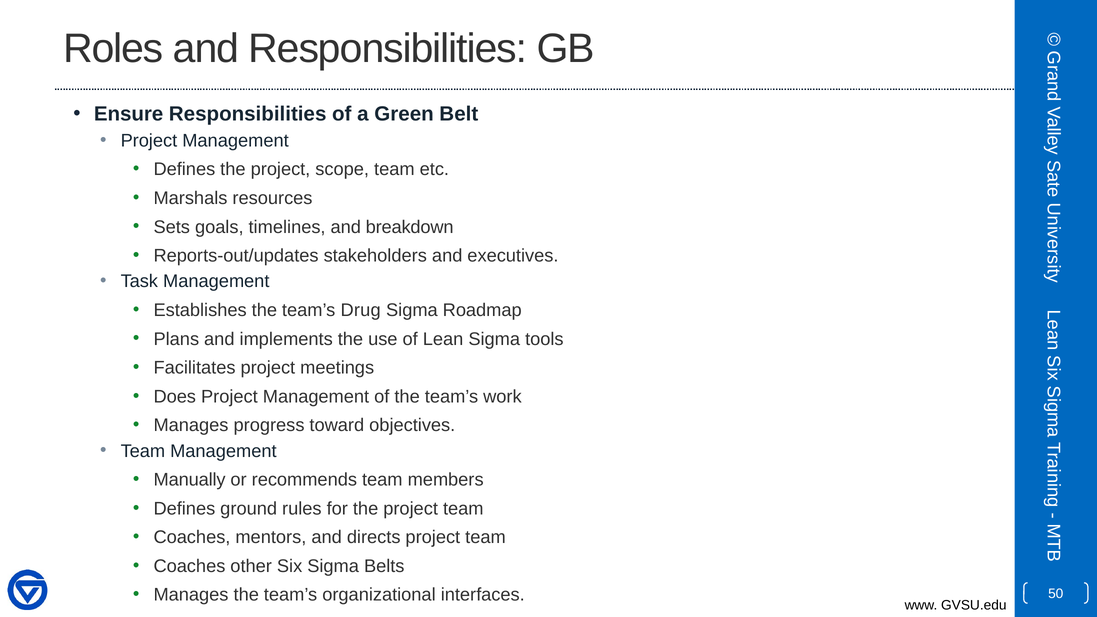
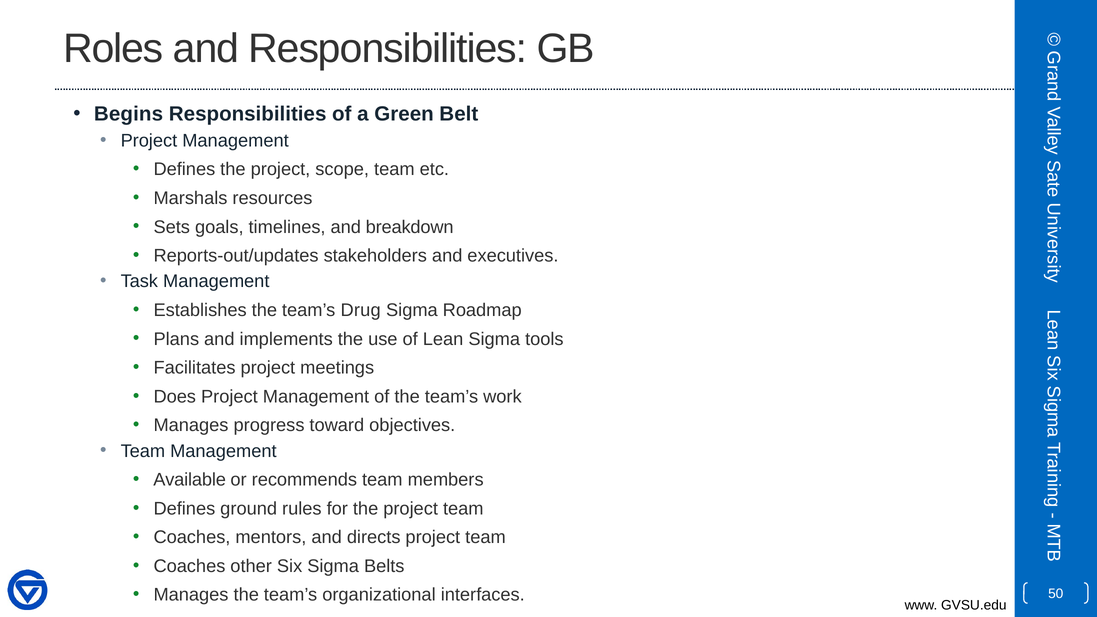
Ensure: Ensure -> Begins (129, 114)
Manually: Manually -> Available (190, 480)
